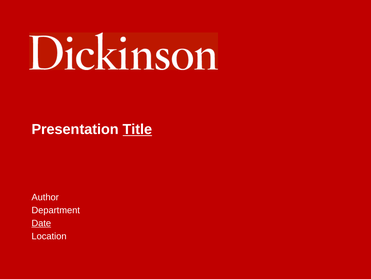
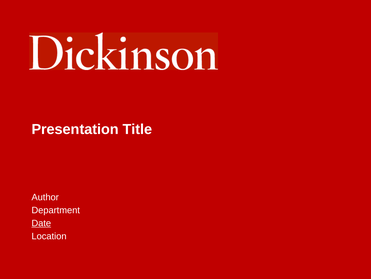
Title underline: present -> none (137, 129)
